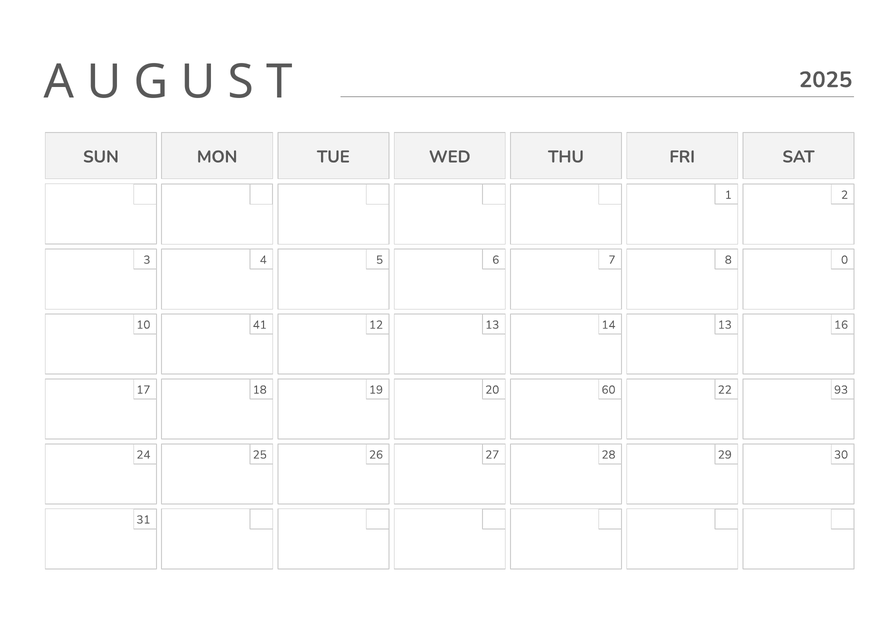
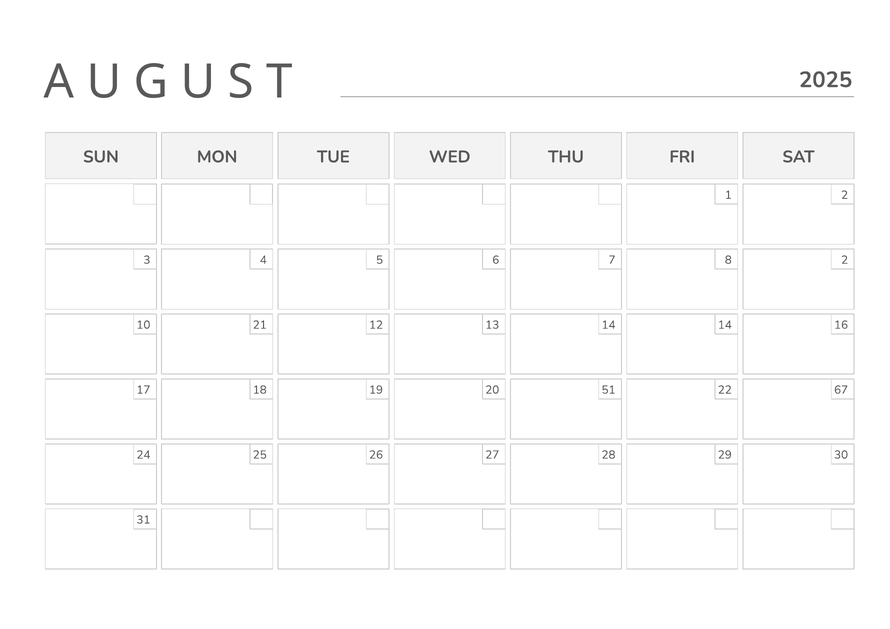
8 0: 0 -> 2 (845, 260)
41: 41 -> 21 (260, 325)
14 13: 13 -> 14 (725, 325)
60: 60 -> 51 (609, 390)
93: 93 -> 67 (841, 390)
